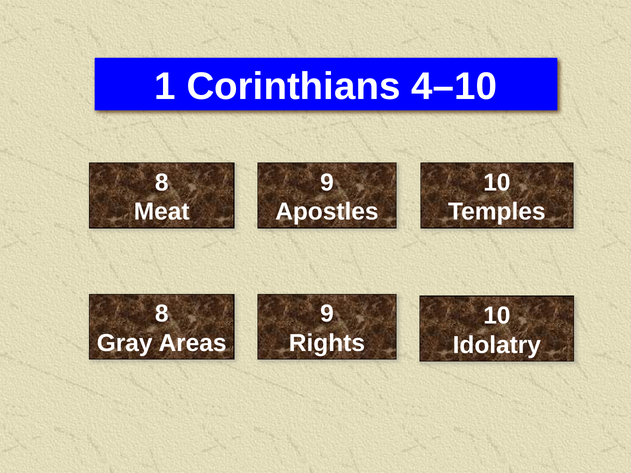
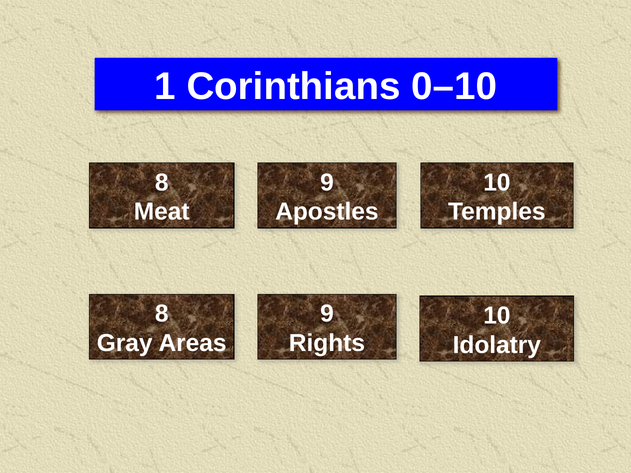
4–10: 4–10 -> 0–10 (454, 87)
